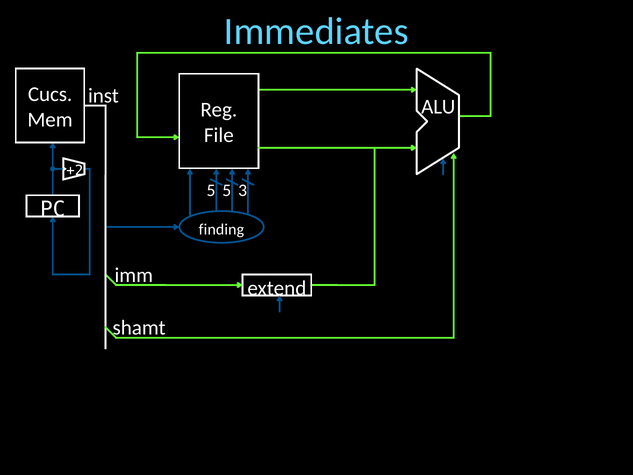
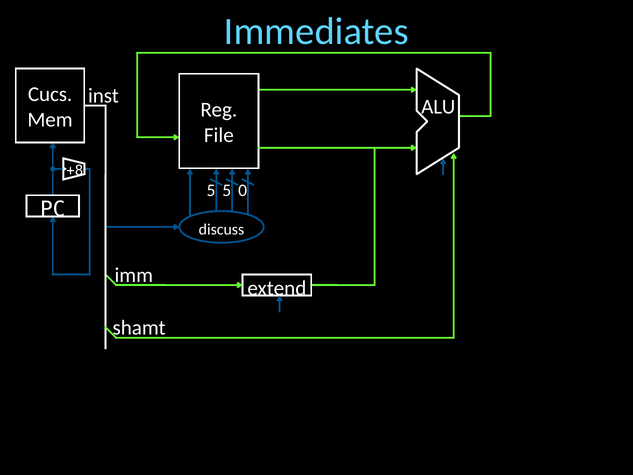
+2: +2 -> +8 (75, 171)
3: 3 -> 0 (243, 190)
finding: finding -> discuss (221, 229)
